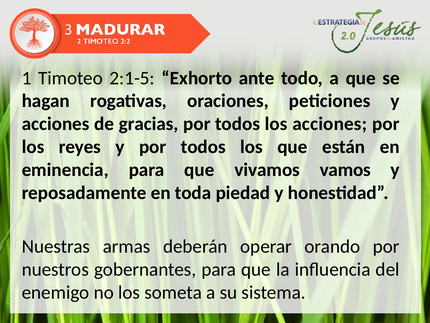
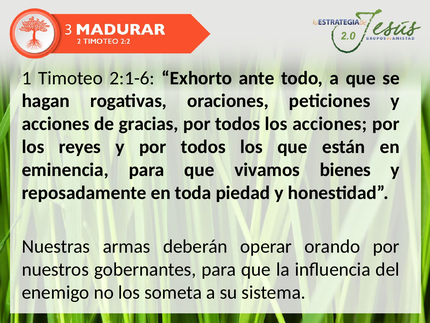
2:1-5: 2:1-5 -> 2:1-6 (132, 78)
vamos: vamos -> bienes (345, 170)
